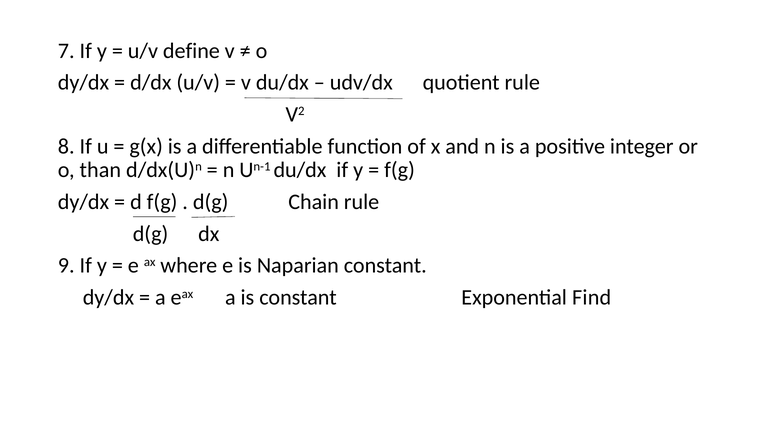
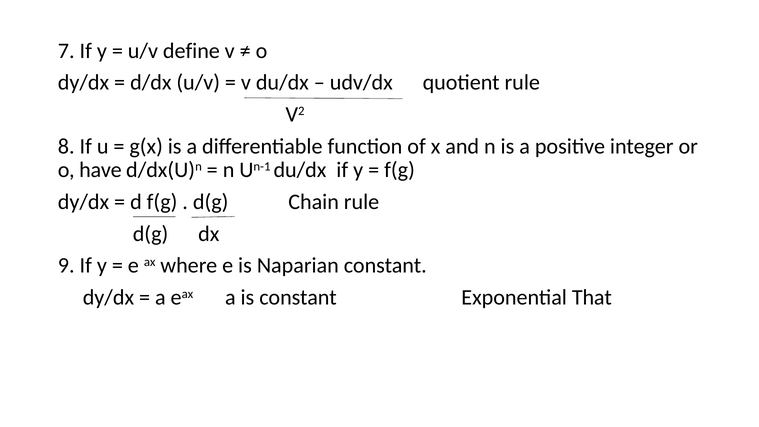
than: than -> have (100, 170)
Find: Find -> That (592, 297)
